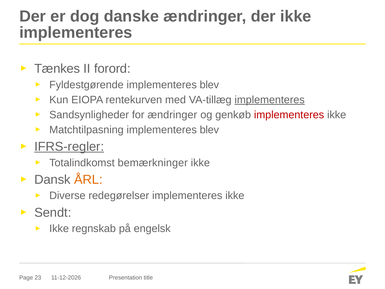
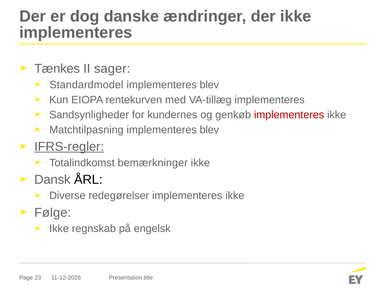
forord: forord -> sager (112, 69)
Fyldestgørende: Fyldestgørende -> Standardmodel (86, 85)
implementeres underline: present -> none (270, 100)
for ændringer: ændringer -> kundernes (172, 115)
ÅRL colour: orange -> black (88, 179)
Sendt: Sendt -> Følge (53, 212)
